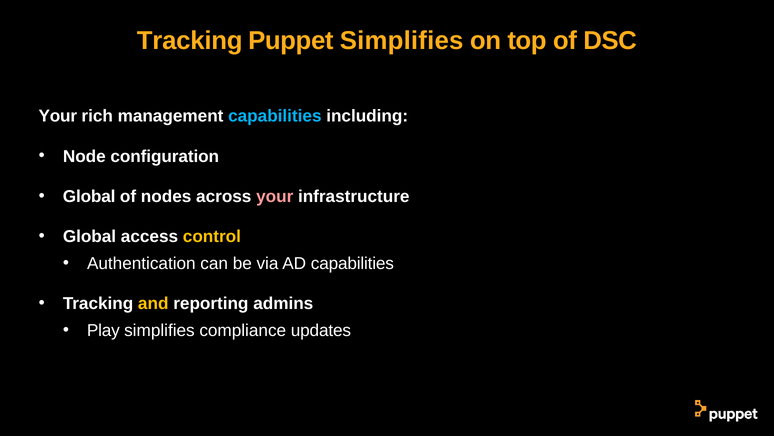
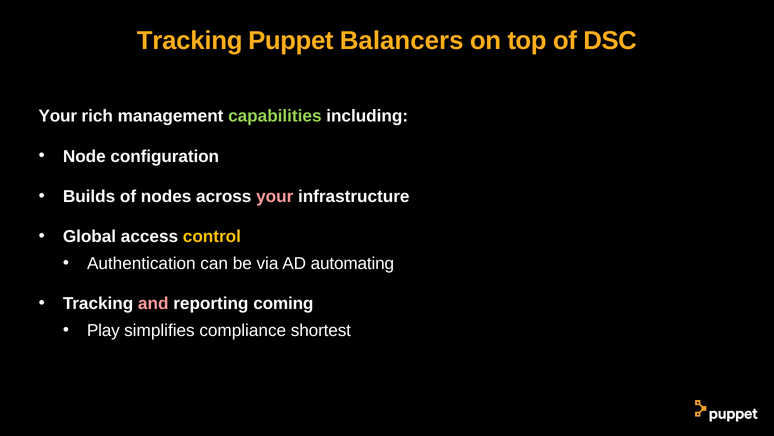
Puppet Simplifies: Simplifies -> Balancers (402, 41)
capabilities colour: light blue -> light green (275, 116)
Global: Global -> Builds (89, 196)
AD capabilities: capabilities -> automating (352, 263)
and colour: yellow -> pink (153, 303)
admins: admins -> coming (283, 303)
updates: updates -> shortest (321, 330)
